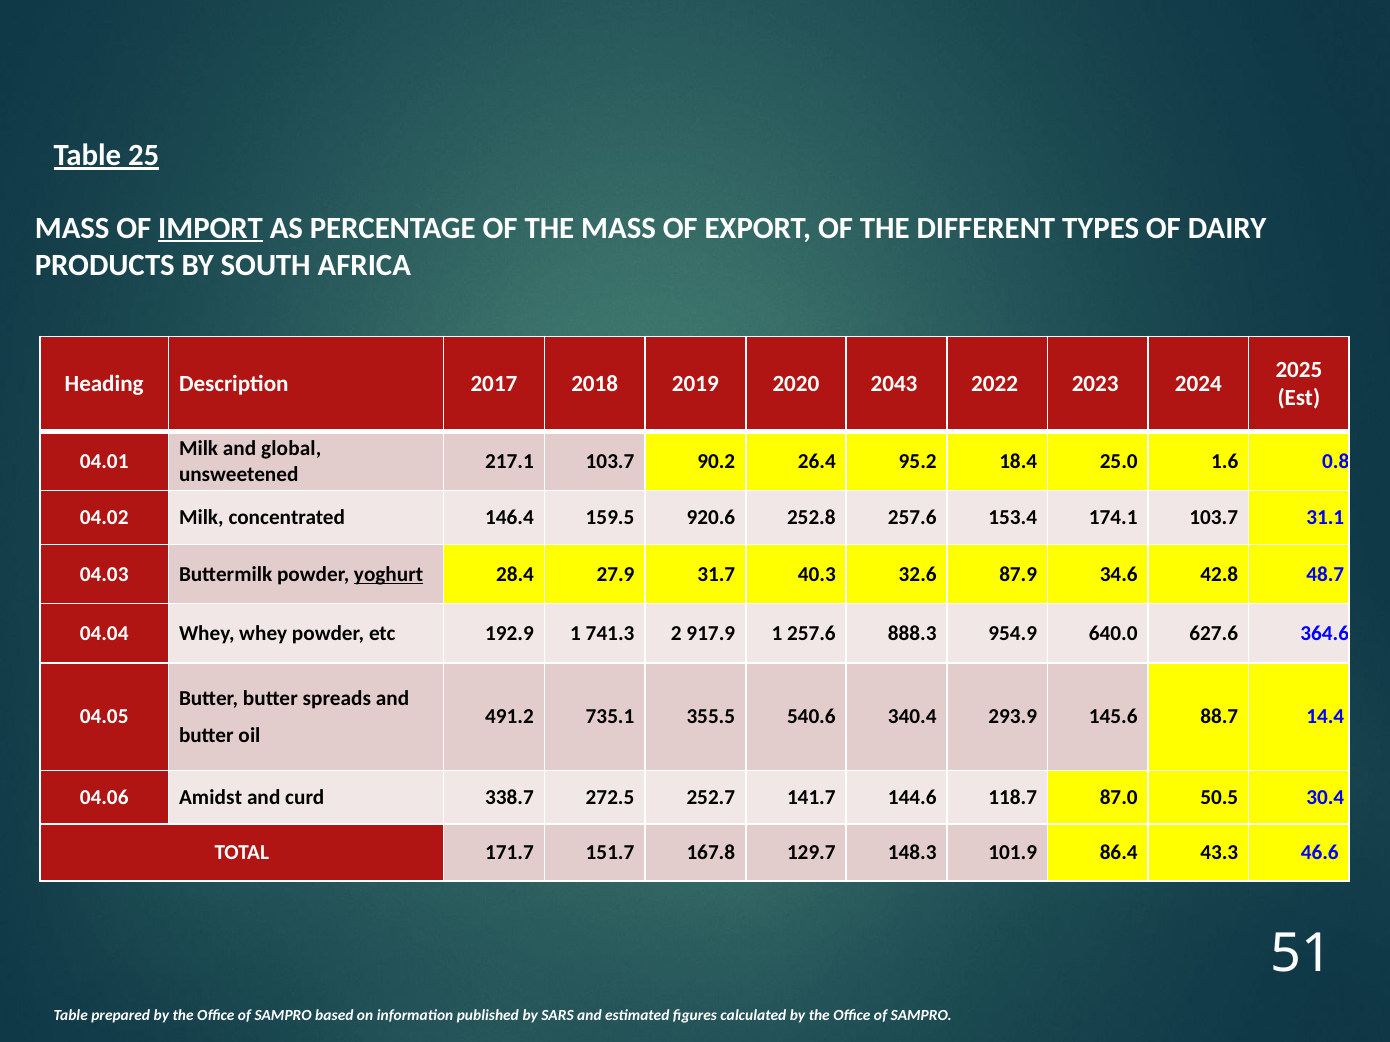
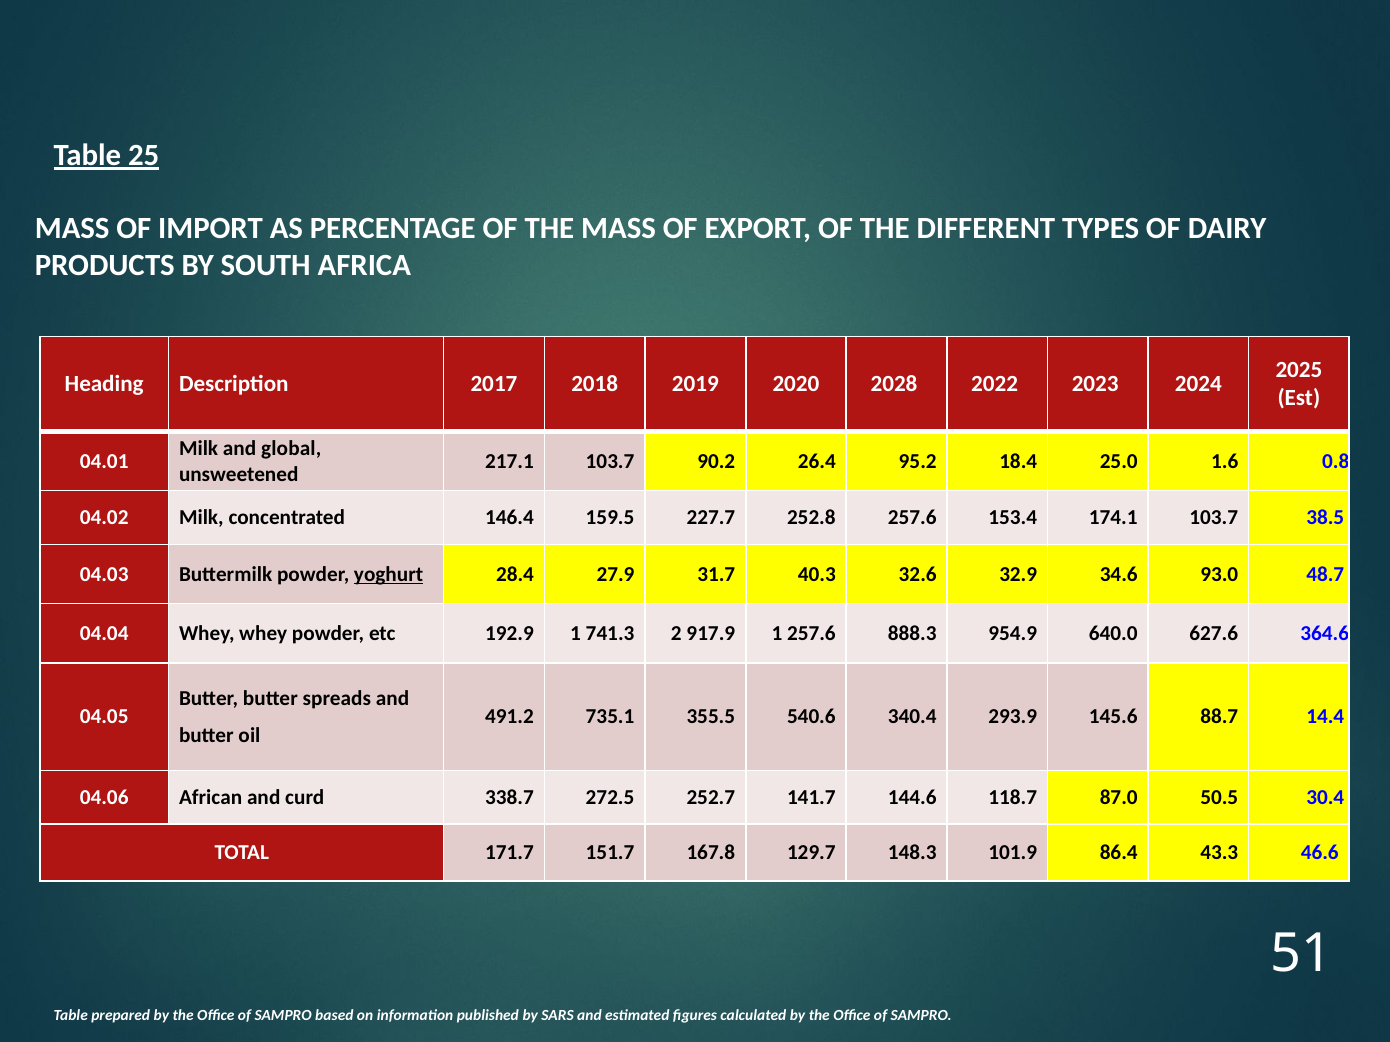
IMPORT underline: present -> none (211, 228)
2043: 2043 -> 2028 (894, 384)
920.6: 920.6 -> 227.7 (711, 518)
31.1: 31.1 -> 38.5 (1325, 518)
87.9: 87.9 -> 32.9 (1018, 575)
42.8: 42.8 -> 93.0 (1219, 575)
Amidst: Amidst -> African (211, 798)
